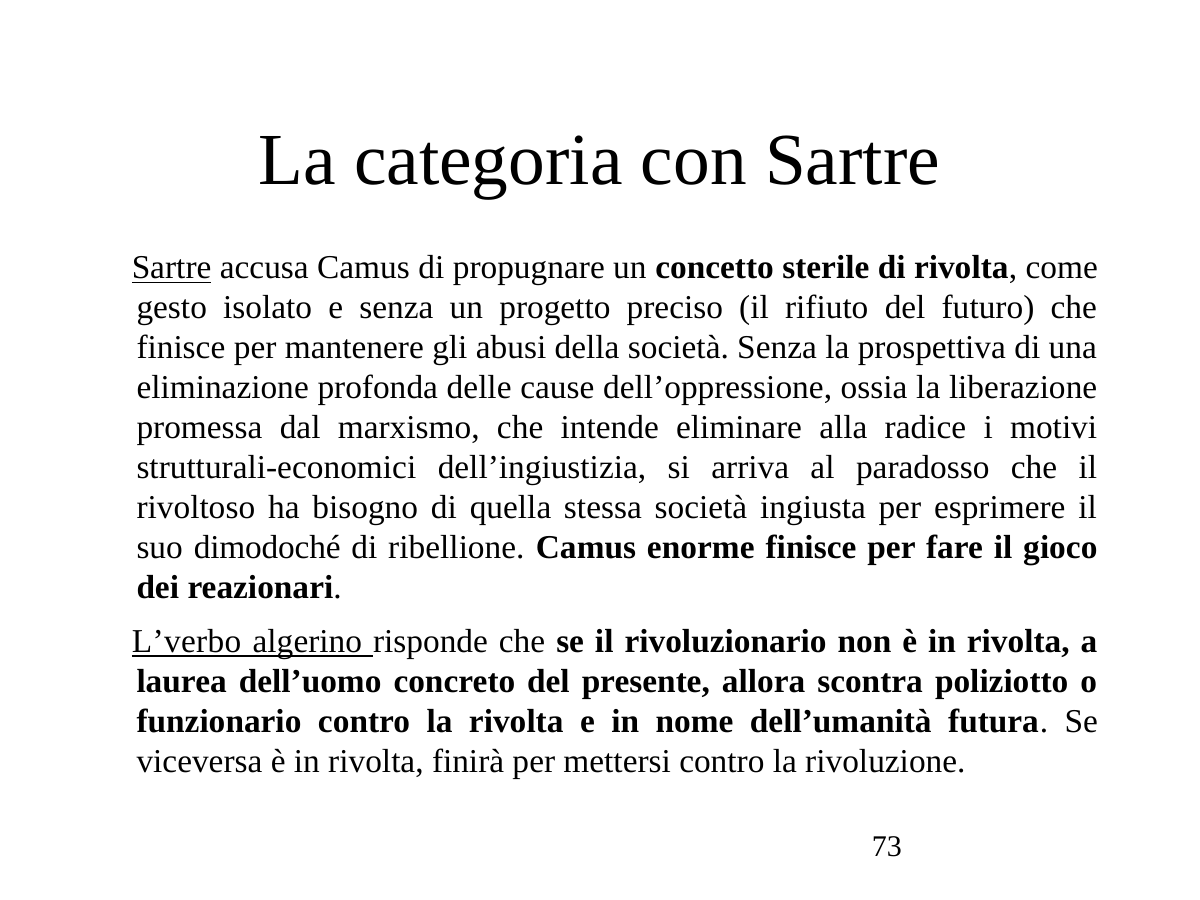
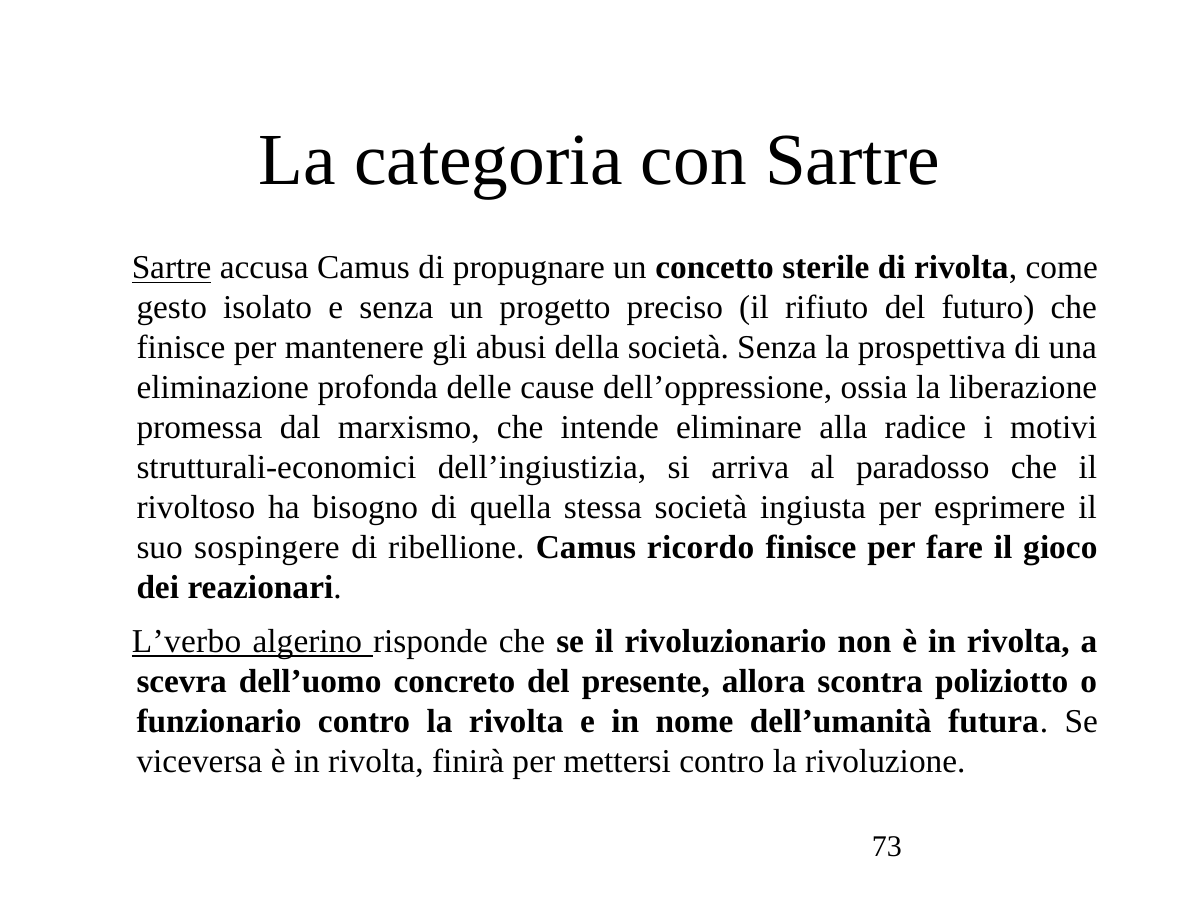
dimodoché: dimodoché -> sospingere (267, 548)
enorme: enorme -> ricordo (701, 548)
laurea: laurea -> scevra (182, 681)
